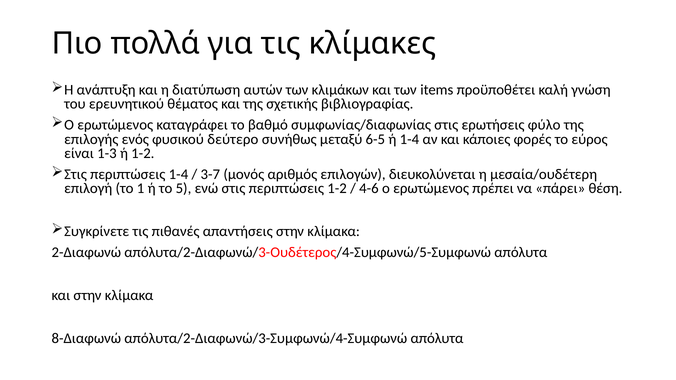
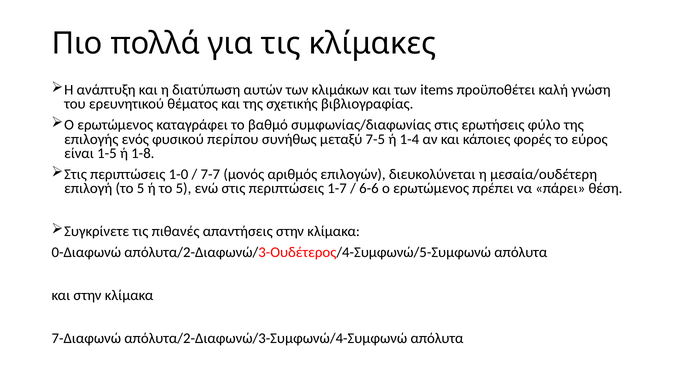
δεύτερο: δεύτερο -> περίπου (233, 139)
6-5: 6-5 -> 7-5 (375, 139)
1-3: 1-3 -> 1-5 (107, 154)
ή 1-2: 1-2 -> 1-8 (143, 154)
περιπτώσεις 1-4: 1-4 -> 1-0 (178, 174)
3-7: 3-7 -> 7-7 (210, 174)
επιλογή το 1: 1 -> 5 (141, 189)
περιπτώσεις 1-2: 1-2 -> 1-7 (337, 189)
4-6: 4-6 -> 6-6 (369, 189)
2-Διαφωνώ: 2-Διαφωνώ -> 0-Διαφωνώ (86, 252)
8-Διαφωνώ: 8-Διαφωνώ -> 7-Διαφωνώ (86, 338)
